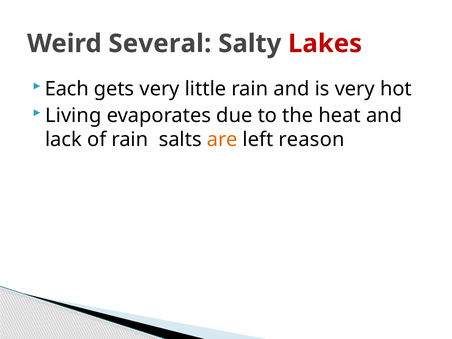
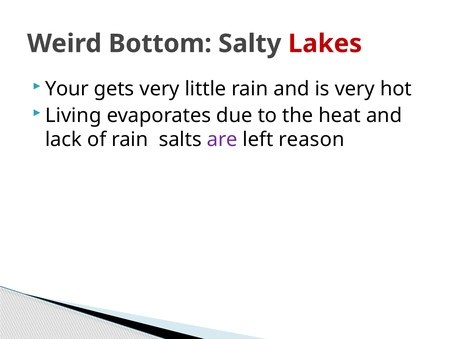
Several: Several -> Bottom (160, 44)
Each: Each -> Your (67, 89)
are colour: orange -> purple (222, 140)
